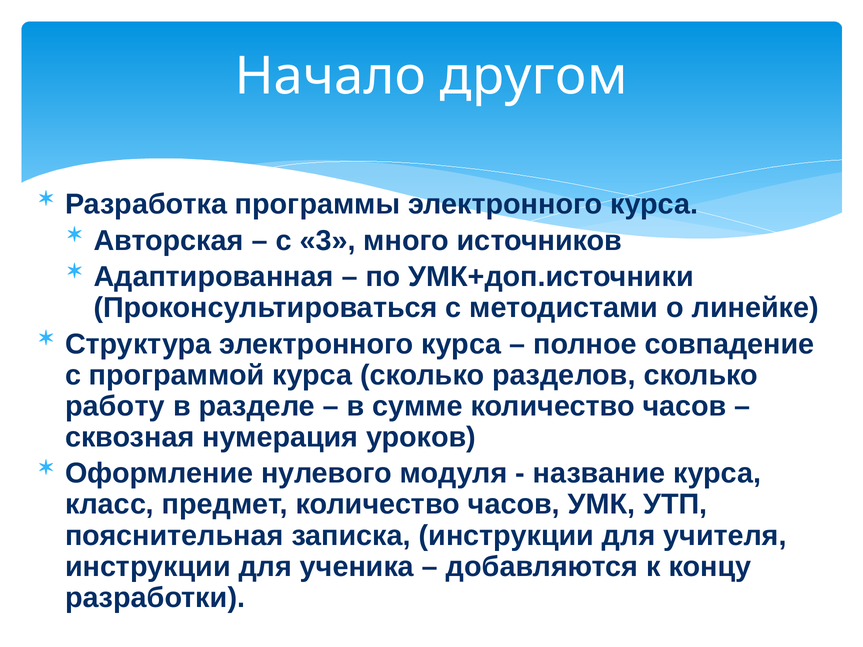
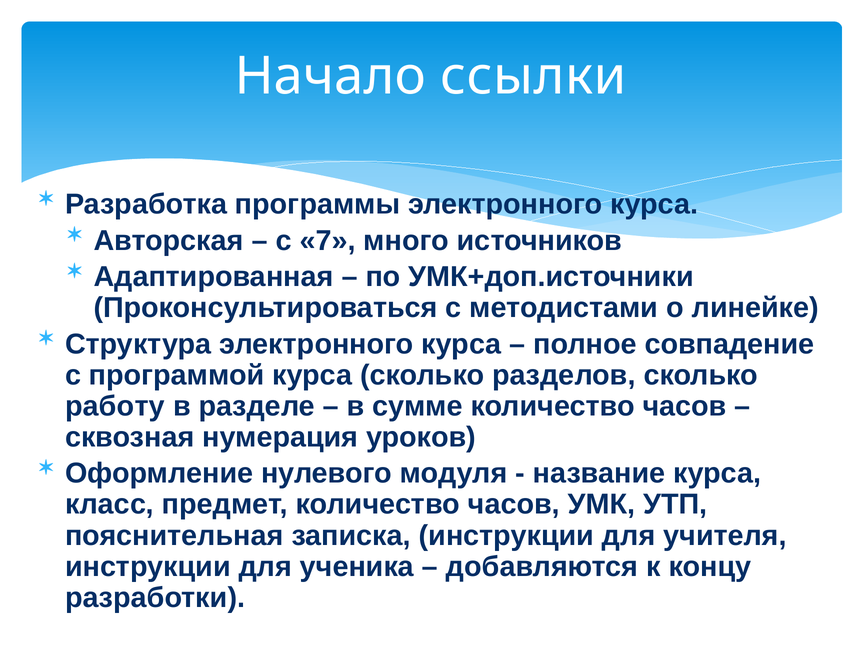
другом: другом -> ссылки (534, 76)
3: 3 -> 7 (327, 241)
